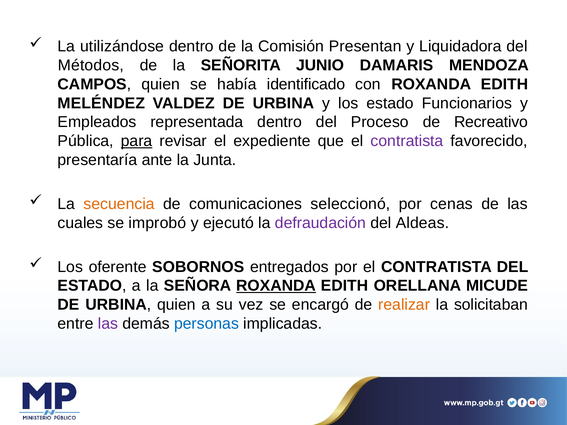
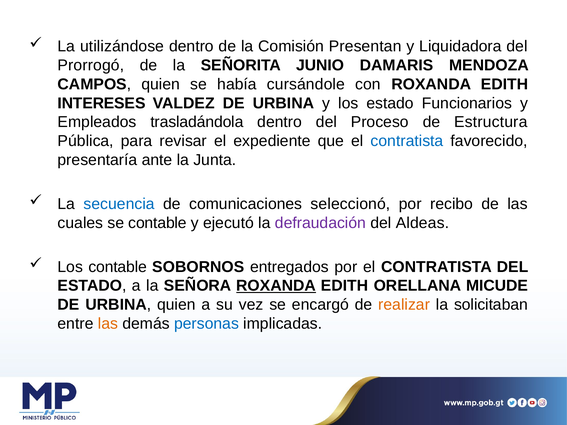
Métodos: Métodos -> Prorrogó (91, 65)
identificado: identificado -> cursándole (306, 84)
MELÉNDEZ: MELÉNDEZ -> INTERESES (102, 103)
representada: representada -> trasladándola (197, 122)
Recreativo: Recreativo -> Estructura (491, 122)
para underline: present -> none (137, 141)
contratista colour: purple -> blue (407, 141)
secuencia colour: orange -> blue (119, 204)
cenas: cenas -> recibo (452, 204)
se improbó: improbó -> contable (158, 223)
Los oferente: oferente -> contable (118, 267)
las colour: purple -> orange (108, 324)
